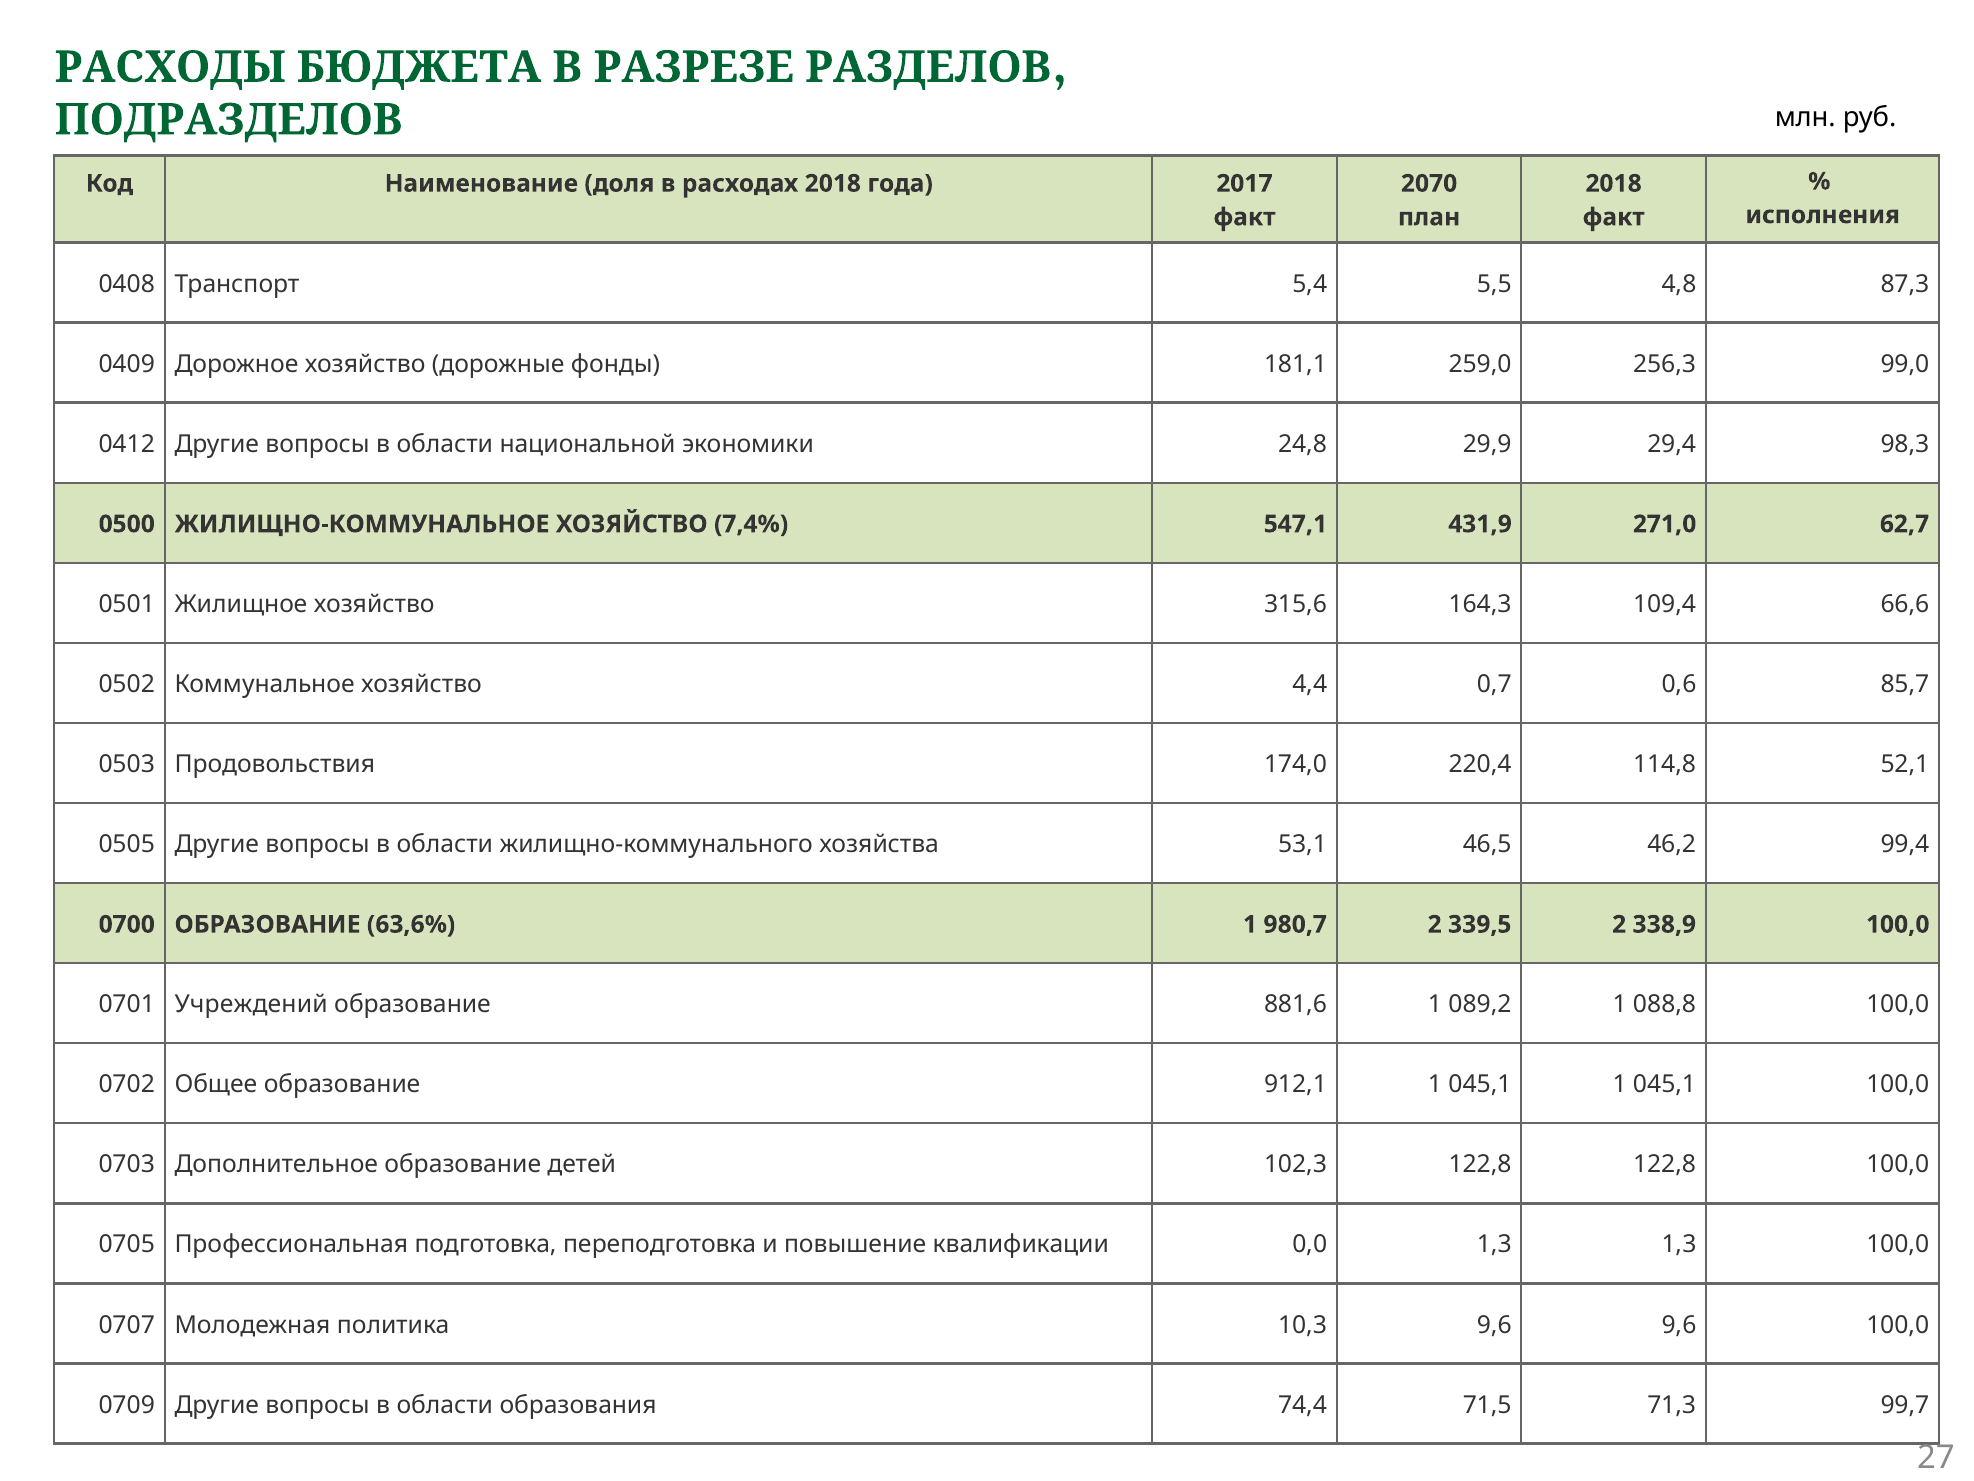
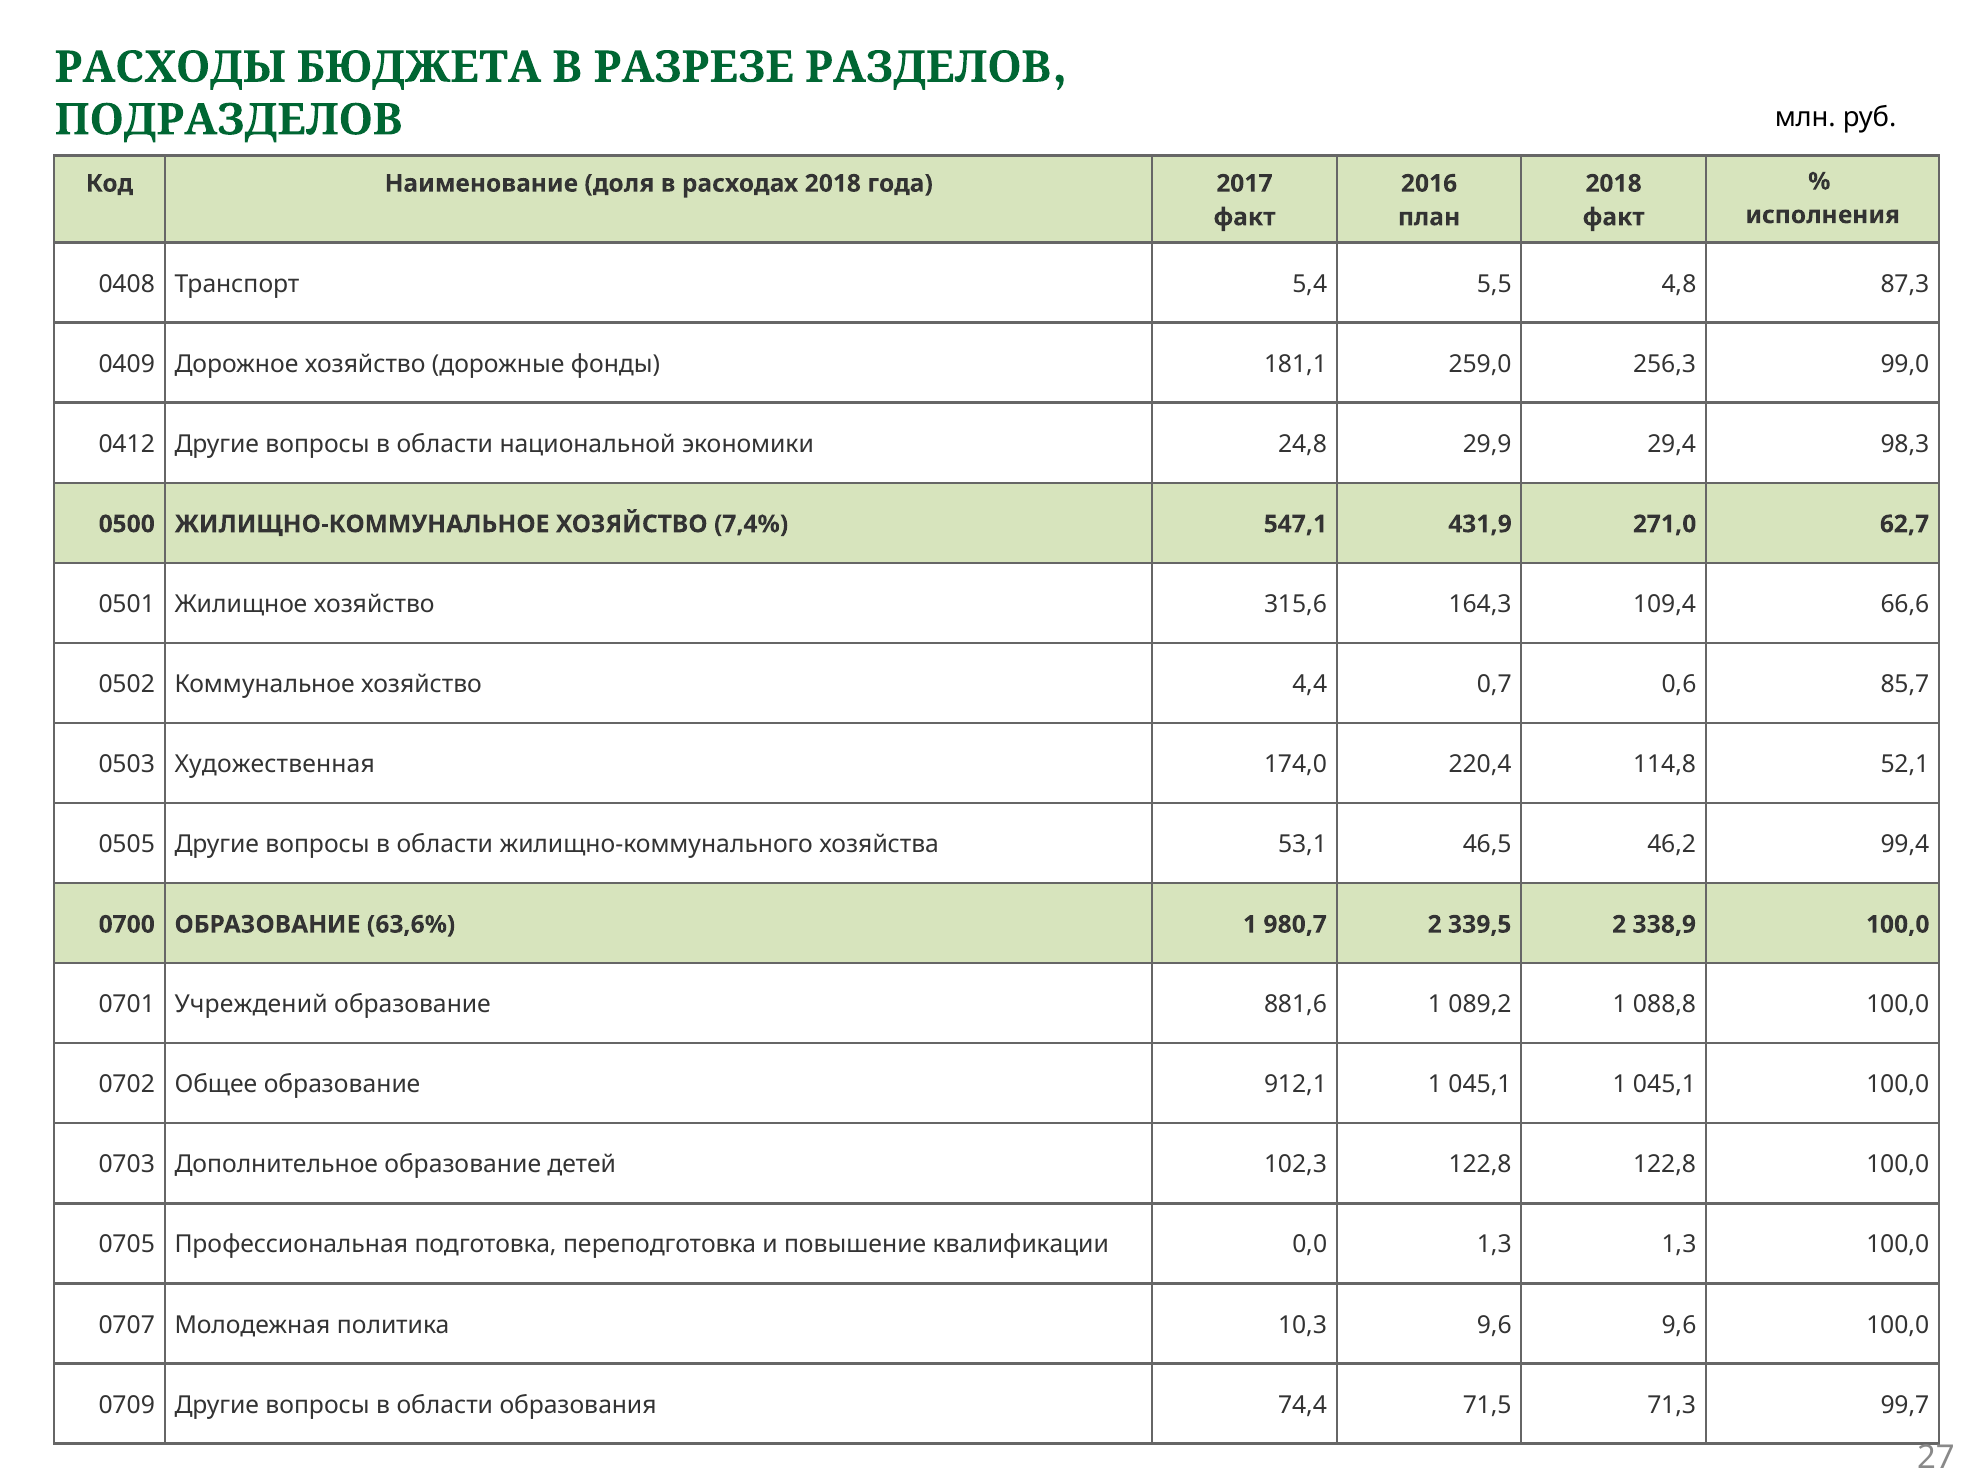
2070: 2070 -> 2016 (1429, 183)
Продовольствия: Продовольствия -> Художественная (275, 764)
